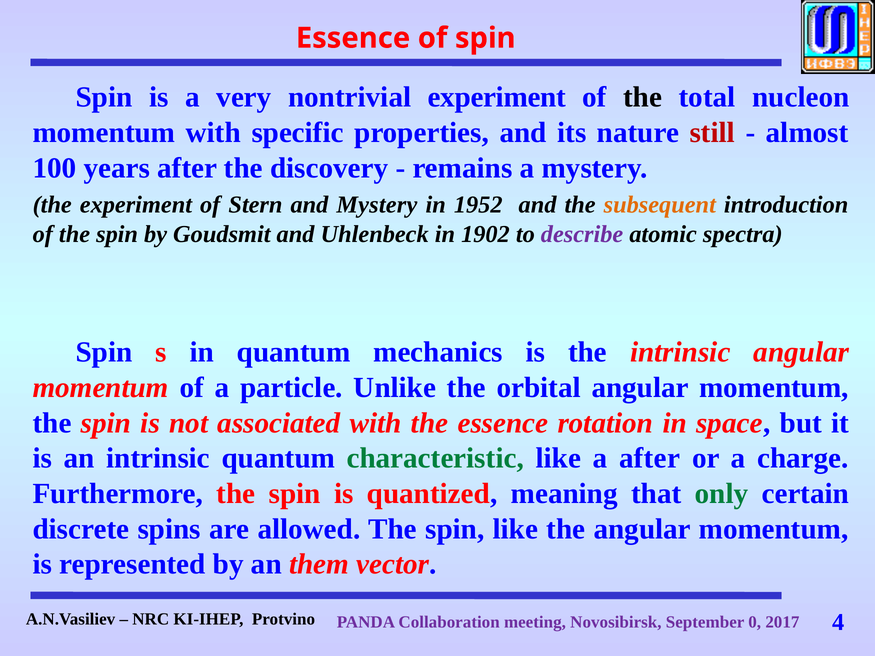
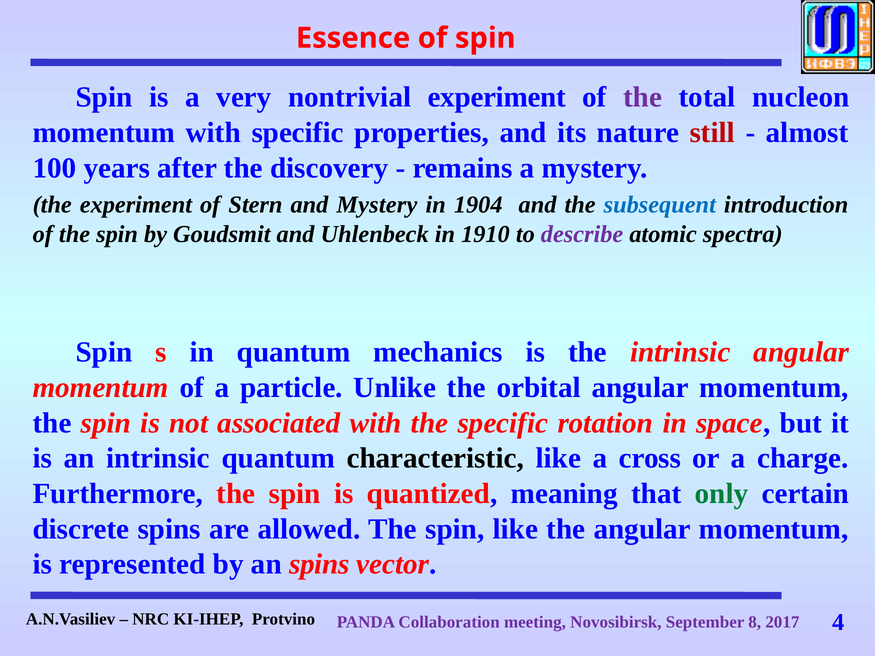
the colour: black -> purple (643, 97)
1952: 1952 -> 1904 (478, 205)
subsequent colour: orange -> blue (660, 205)
1902: 1902 -> 1910 (485, 234)
the essence: essence -> specific (503, 423)
characteristic colour: green -> black (435, 458)
a after: after -> cross (650, 458)
an them: them -> spins (319, 565)
0: 0 -> 8 (755, 623)
